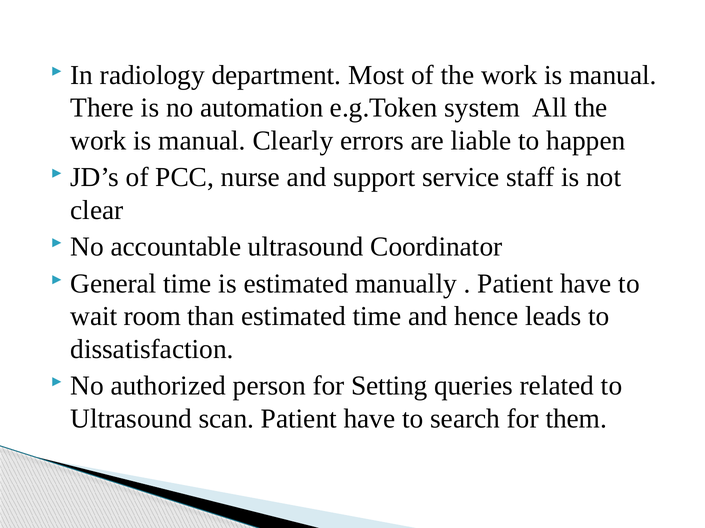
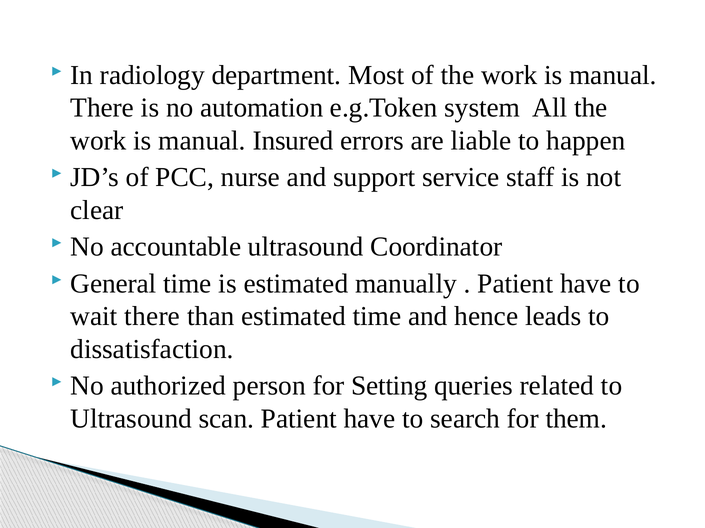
Clearly: Clearly -> Insured (293, 141)
wait room: room -> there (152, 317)
